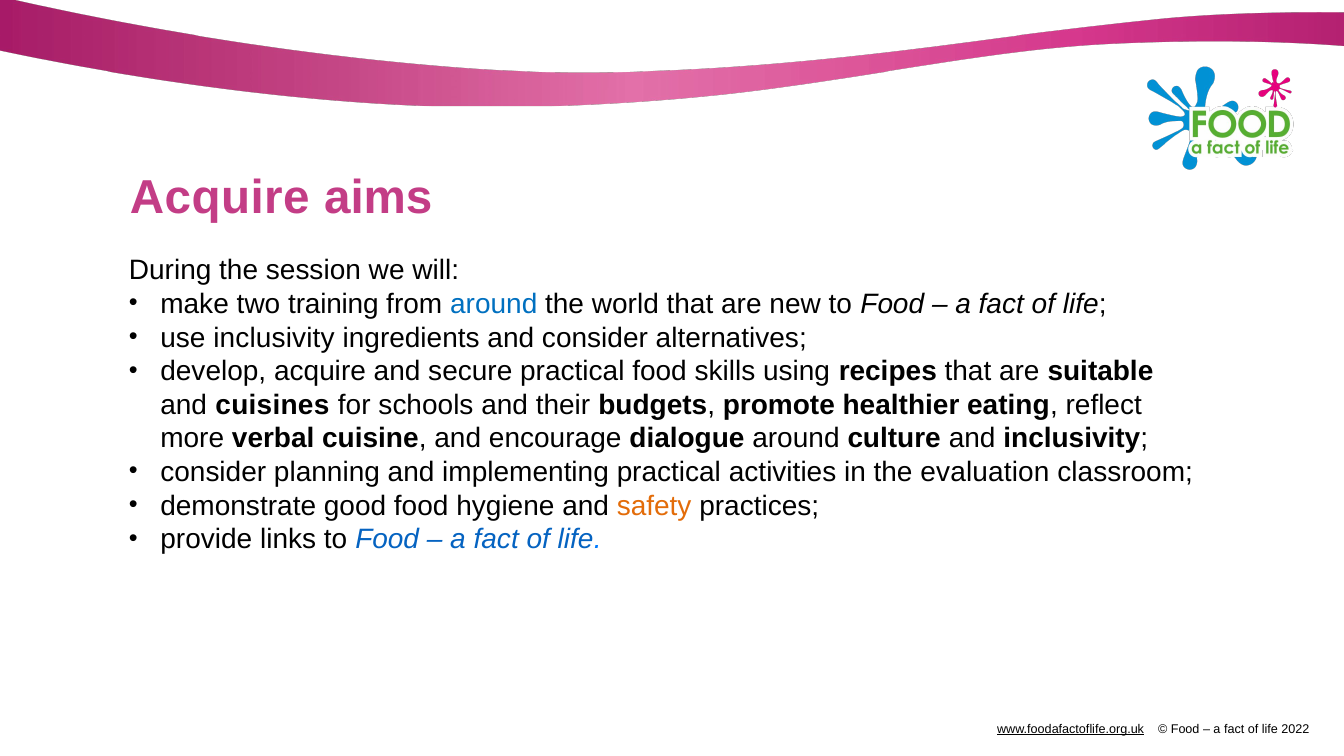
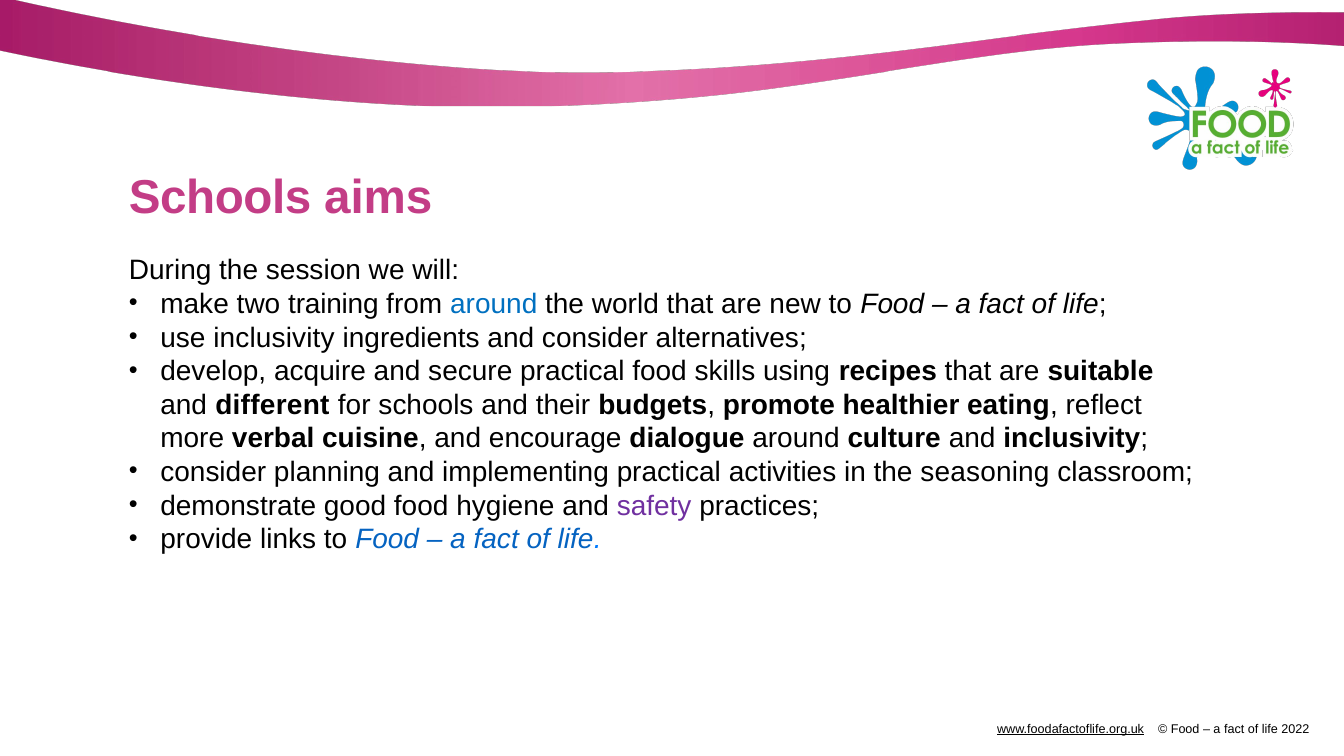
Acquire: Acquire -> Schools (220, 198)
cuisines: cuisines -> different (272, 405)
evaluation: evaluation -> seasoning (985, 472)
safety colour: orange -> purple (654, 506)
